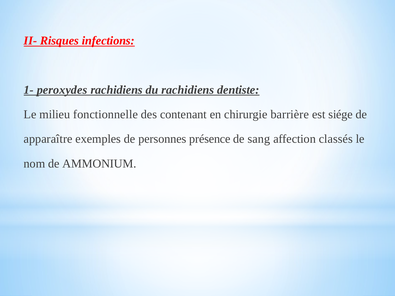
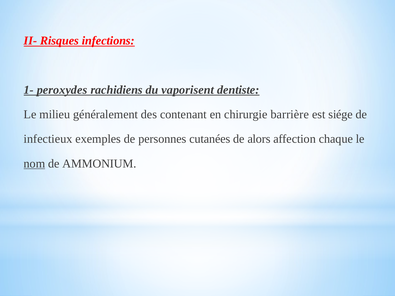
du rachidiens: rachidiens -> vaporisent (188, 90)
fonctionnelle: fonctionnelle -> généralement (106, 115)
apparaître: apparaître -> infectieux (48, 139)
présence: présence -> cutanées (210, 139)
sang: sang -> alors (259, 139)
classés: classés -> chaque (336, 139)
nom underline: none -> present (34, 164)
